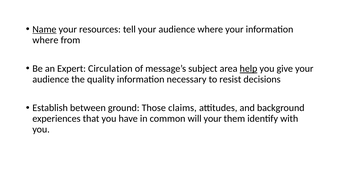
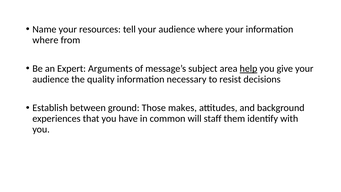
Name underline: present -> none (44, 29)
Circulation: Circulation -> Arguments (110, 69)
claims: claims -> makes (182, 108)
will your: your -> staff (213, 118)
